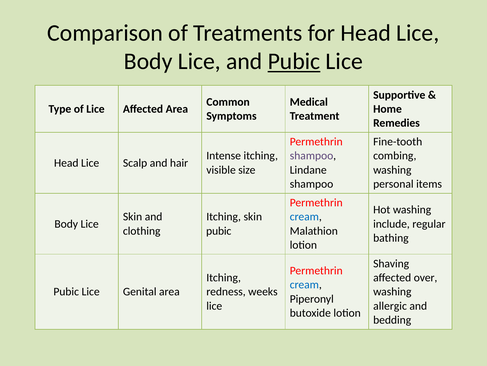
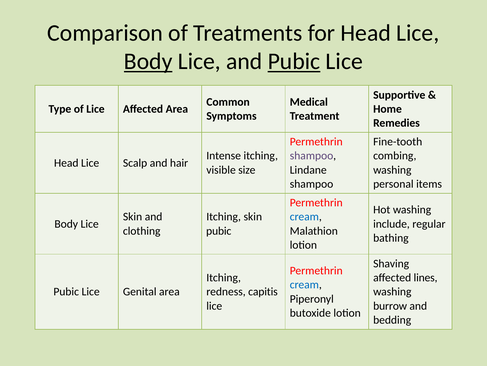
Body underline: none -> present (148, 61)
over: over -> lines (426, 277)
weeks: weeks -> capitis (263, 291)
allergic: allergic -> burrow (390, 305)
